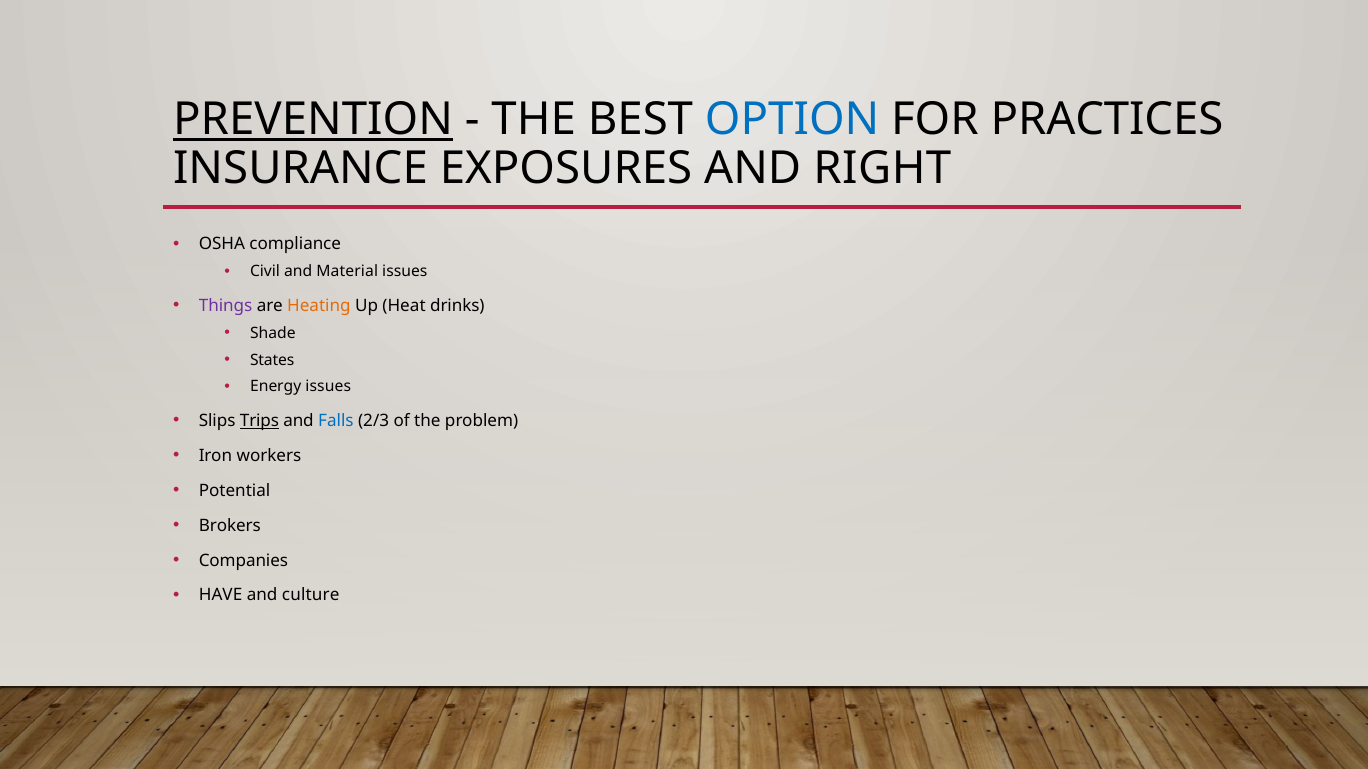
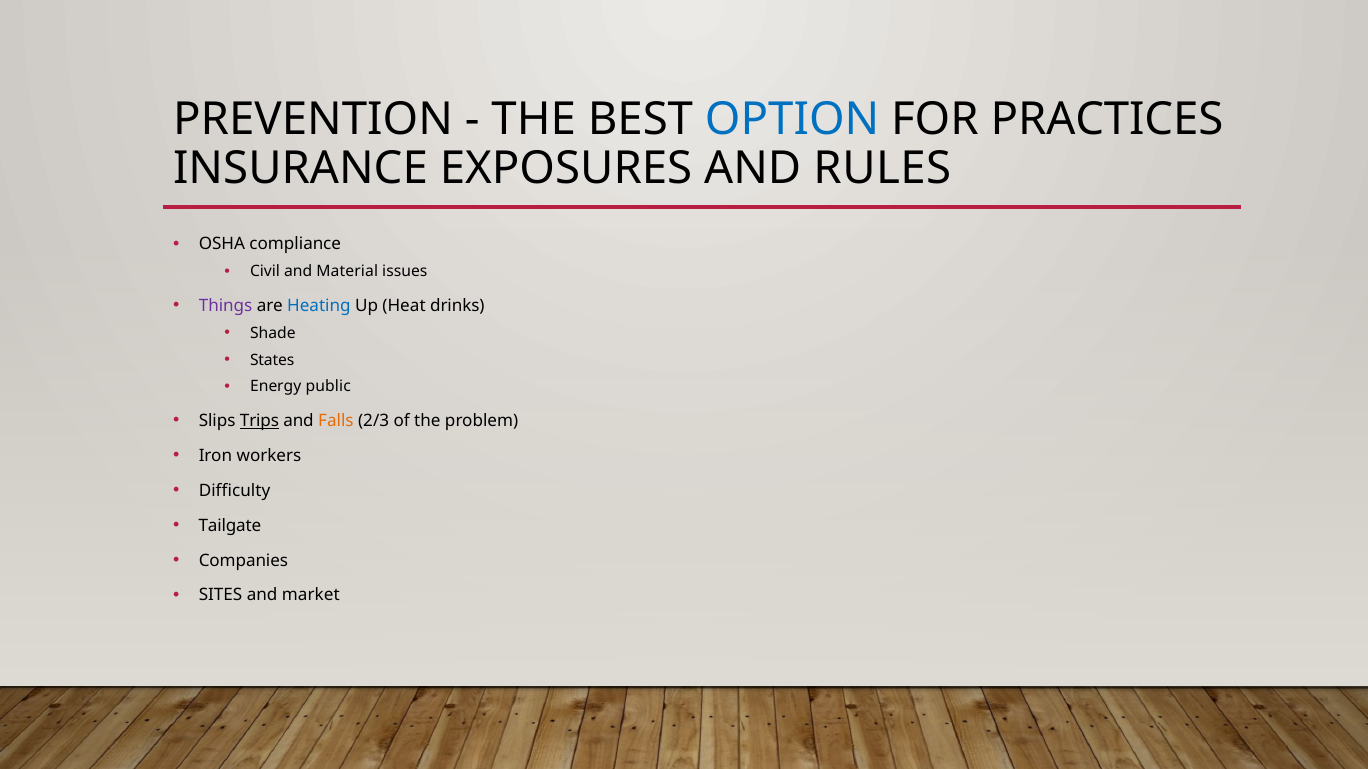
PREVENTION underline: present -> none (313, 120)
RIGHT: RIGHT -> RULES (882, 169)
Heating colour: orange -> blue (319, 306)
Energy issues: issues -> public (328, 387)
Falls colour: blue -> orange (336, 421)
Potential: Potential -> Difficulty (235, 491)
Brokers: Brokers -> Tailgate (230, 526)
HAVE: HAVE -> SITES (221, 596)
culture: culture -> market (311, 596)
